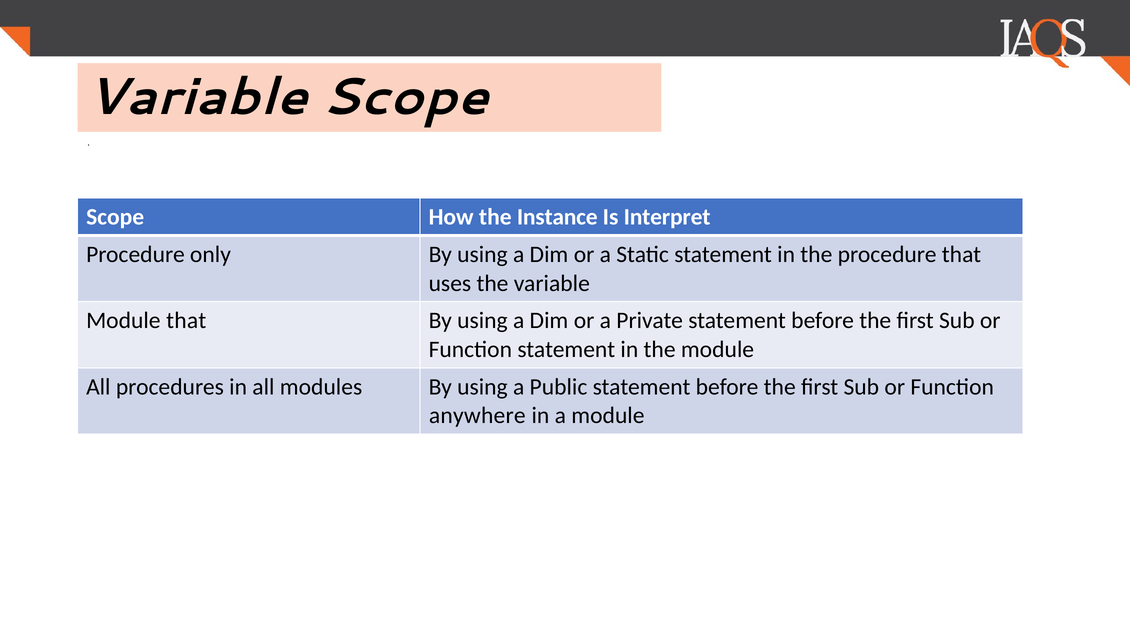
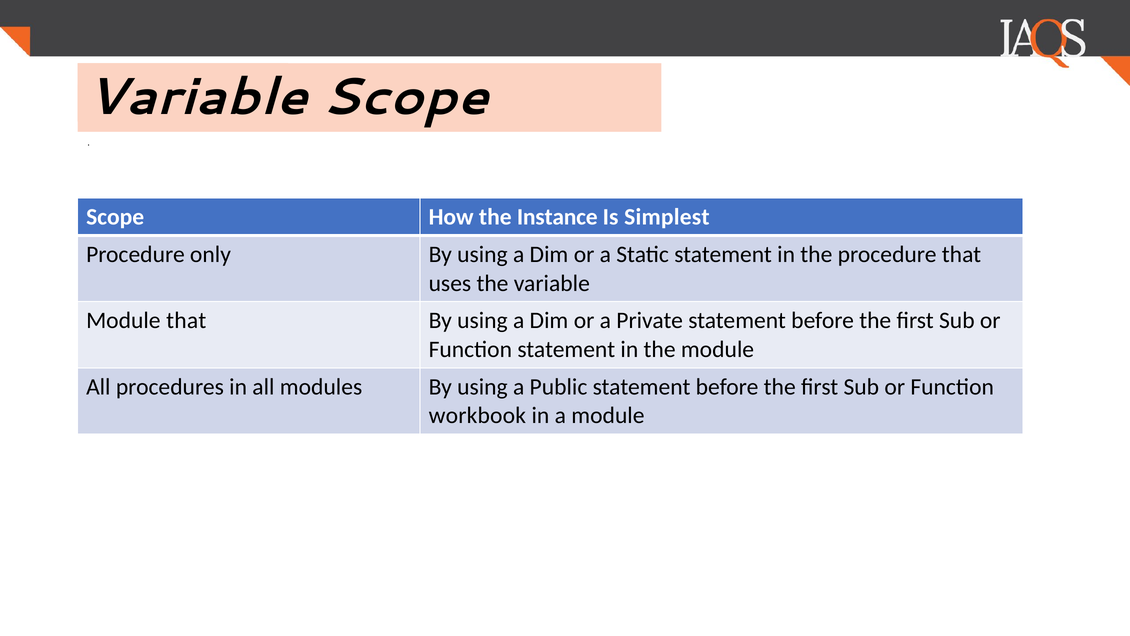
Interpret: Interpret -> Simplest (667, 217)
anywhere: anywhere -> workbook (477, 415)
